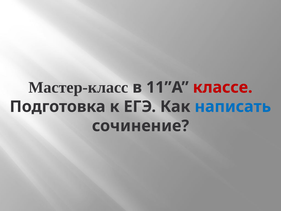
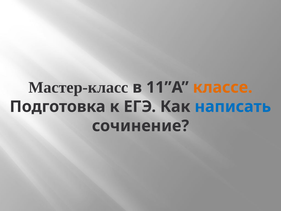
классе colour: red -> orange (223, 87)
